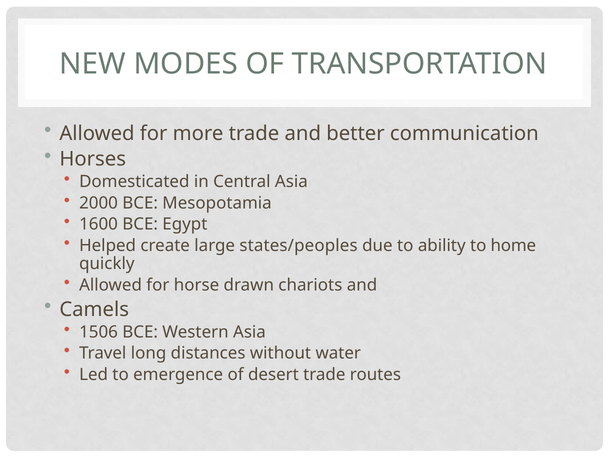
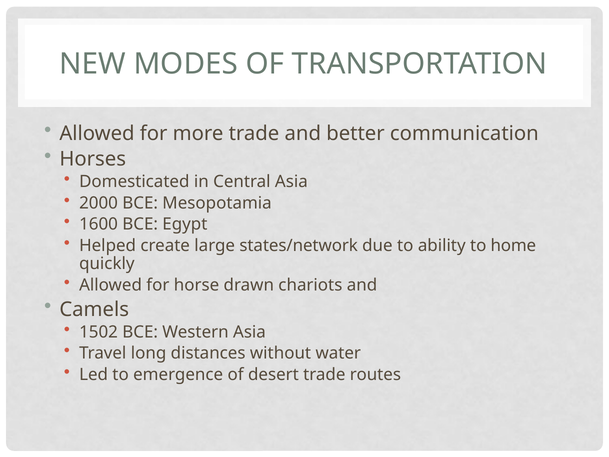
states/peoples: states/peoples -> states/network (299, 245)
1506: 1506 -> 1502 (99, 332)
